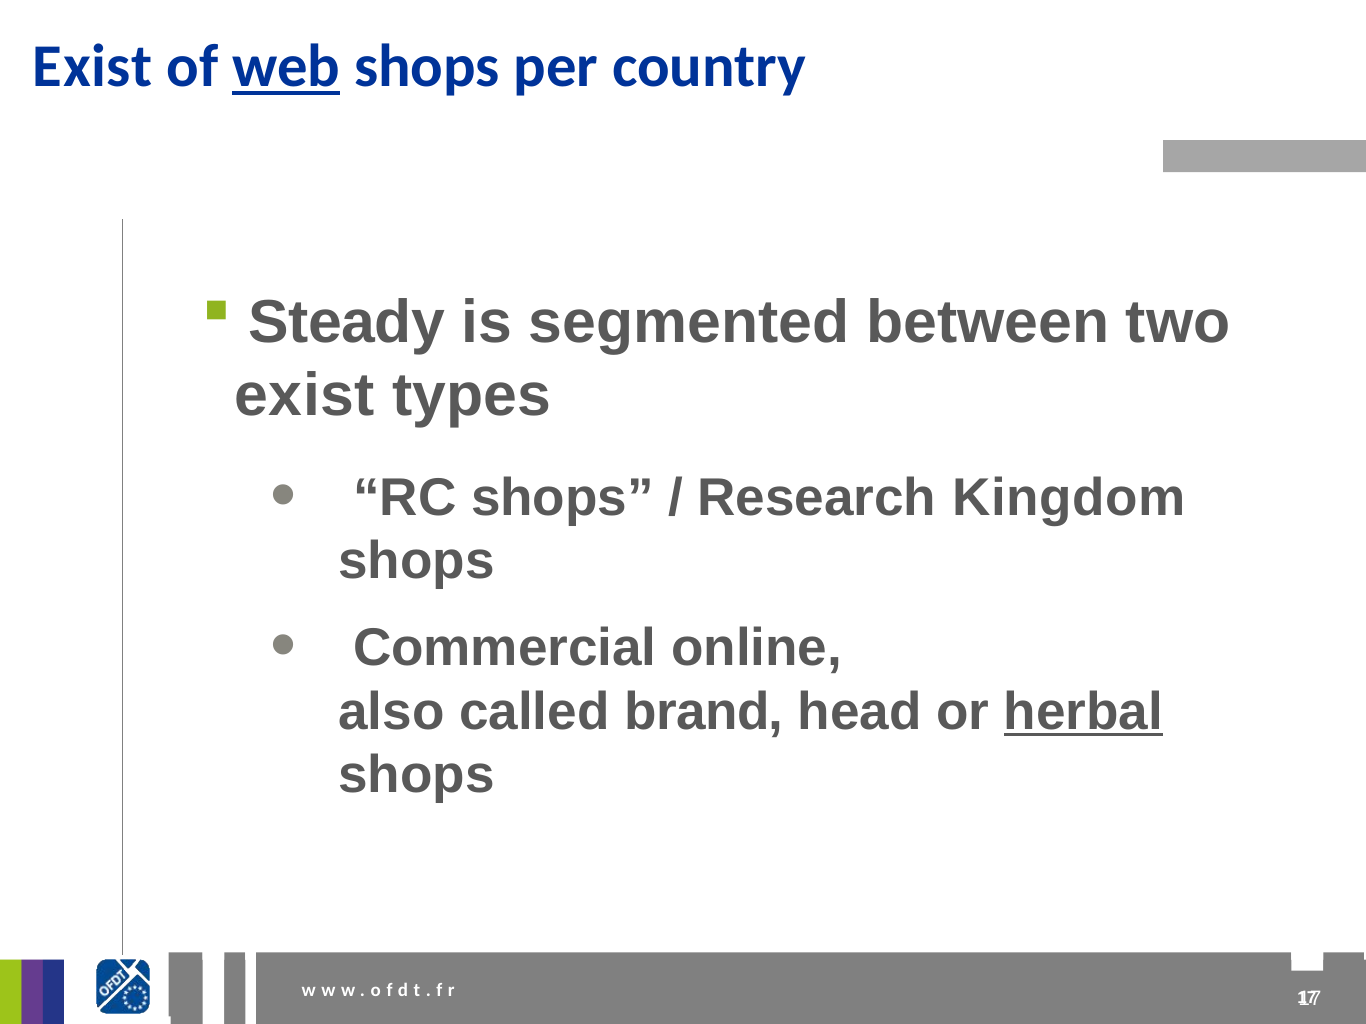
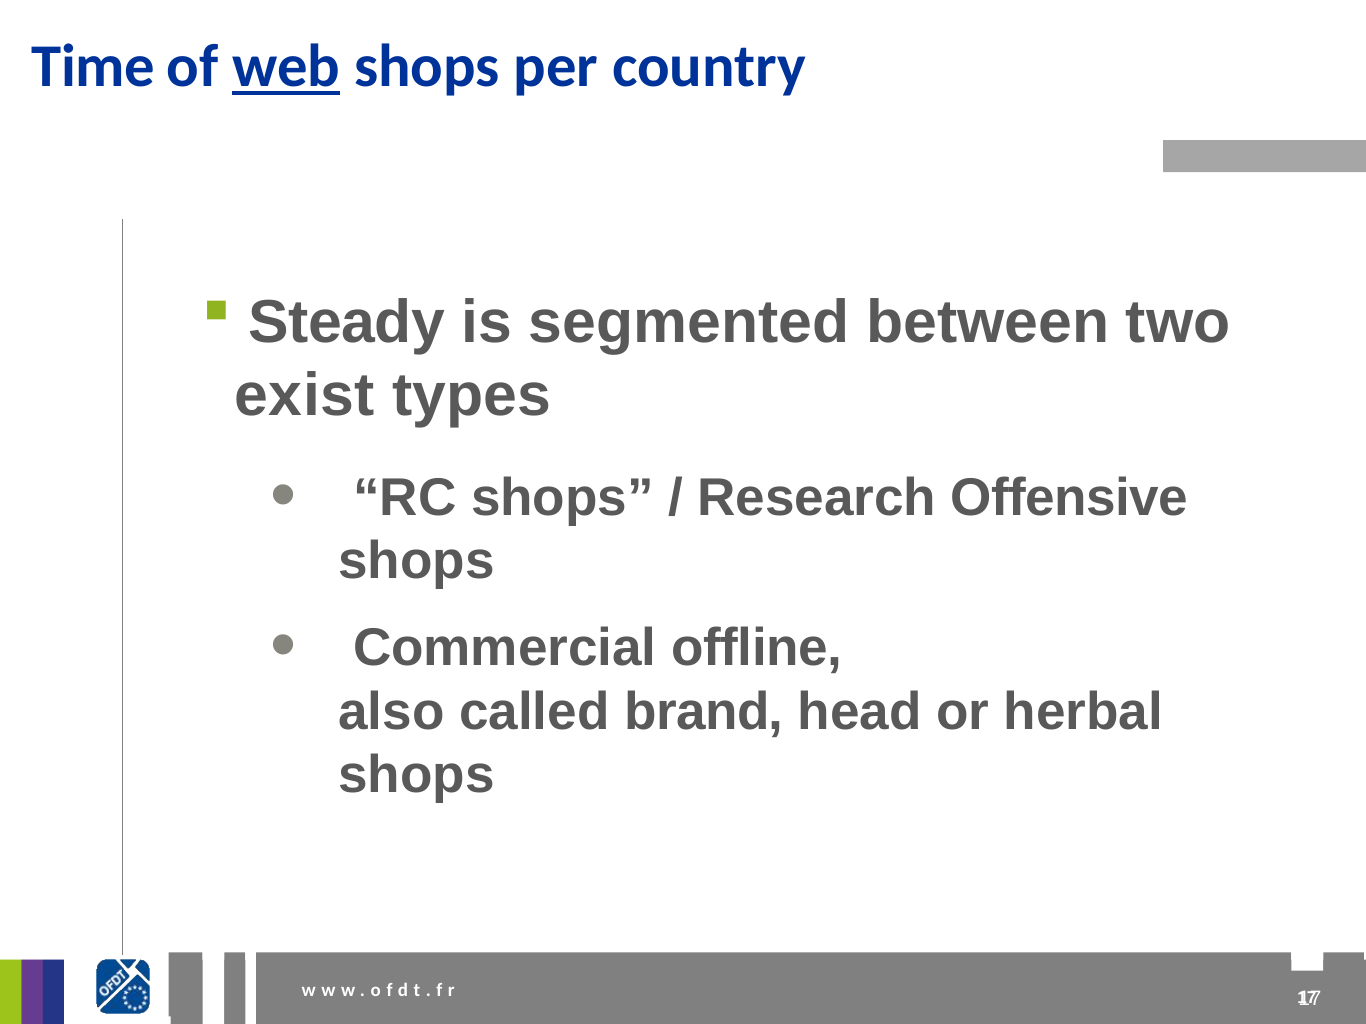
Exist: Exist -> Time (93, 67)
Kingdom: Kingdom -> Offensive (1069, 498)
online: online -> offline (757, 648)
herbal underline: present -> none (1084, 712)
